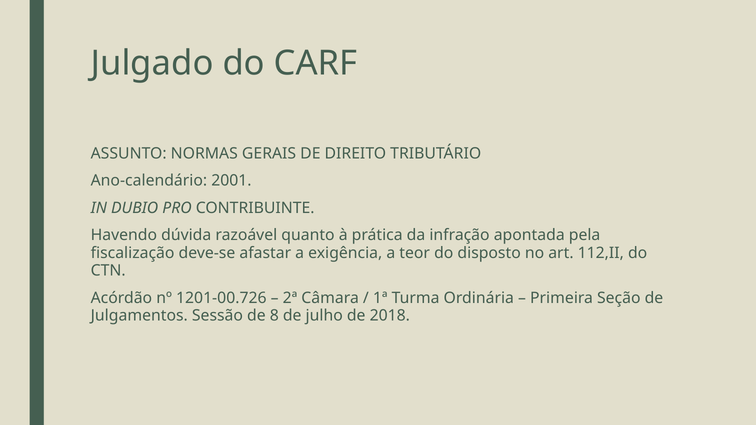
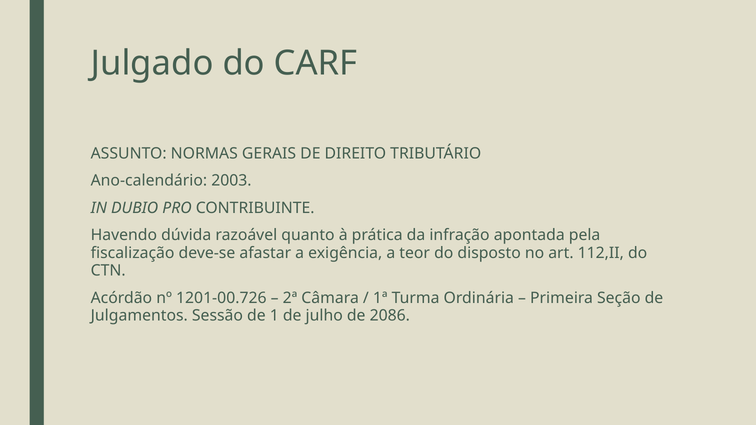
2001: 2001 -> 2003 (231, 181)
8: 8 -> 1 (274, 316)
2018: 2018 -> 2086 (390, 316)
